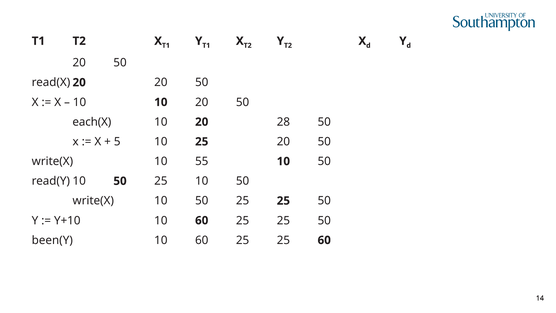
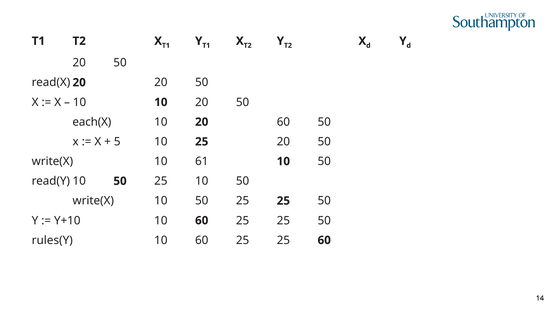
20 28: 28 -> 60 (283, 122)
55: 55 -> 61 (202, 161)
been(Y: been(Y -> rules(Y (52, 240)
